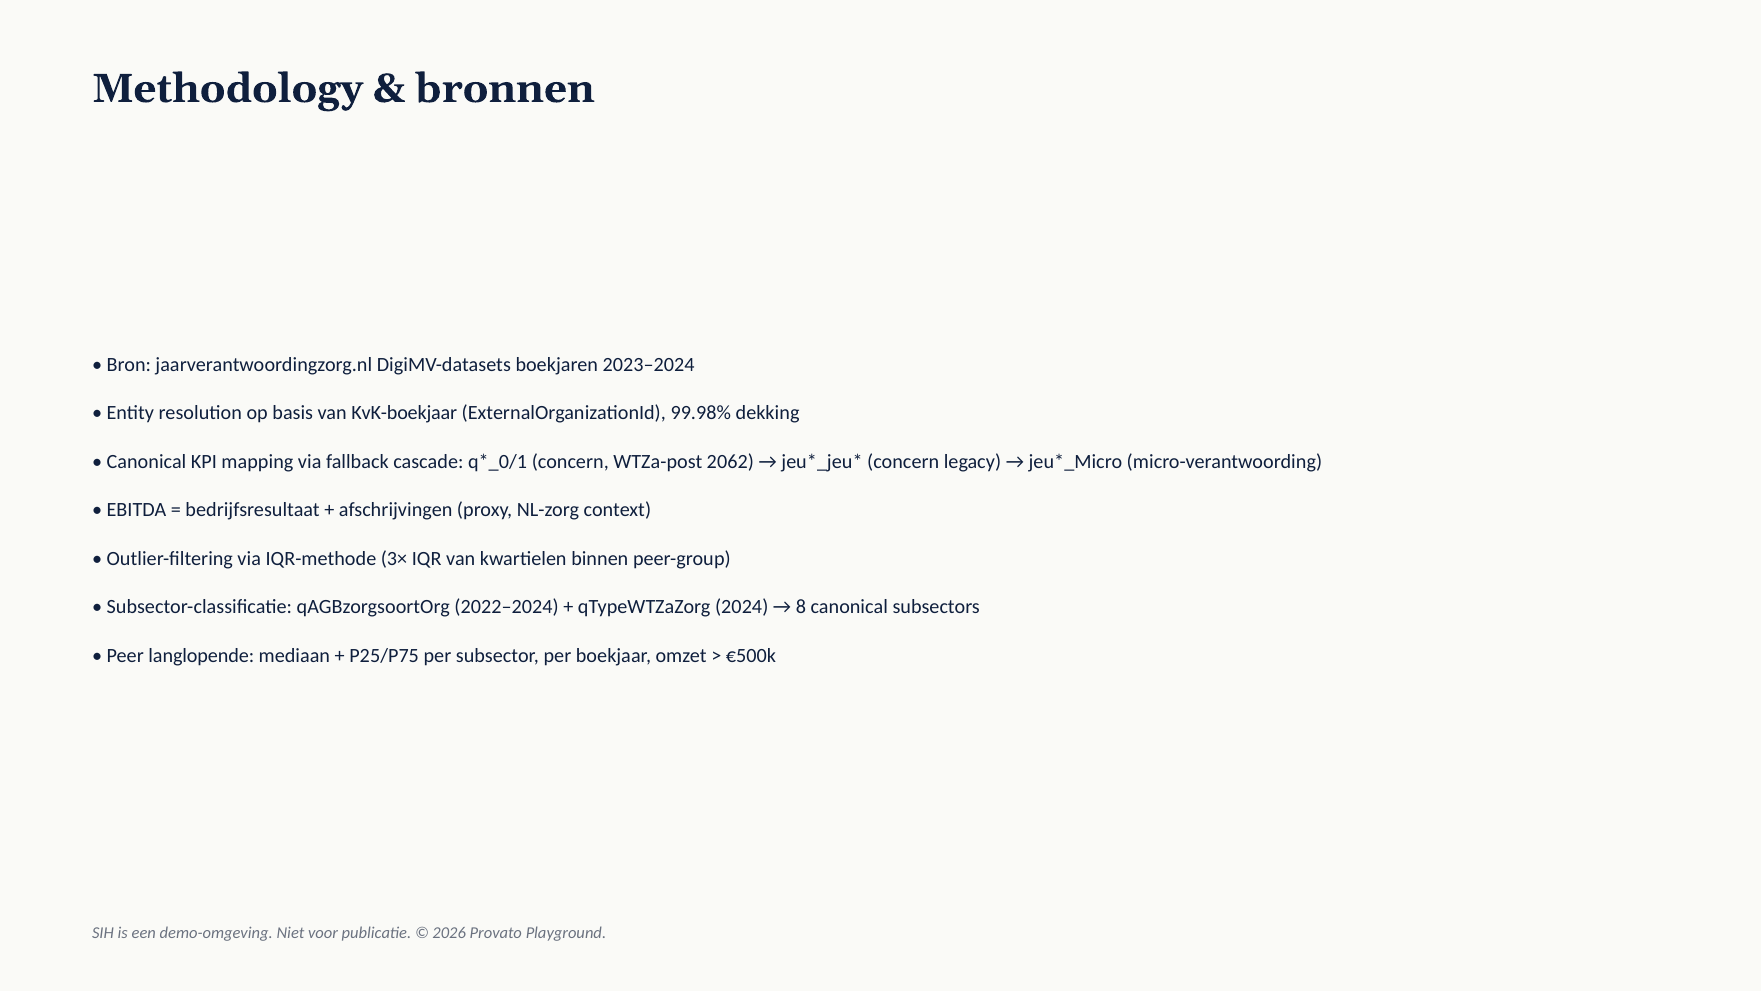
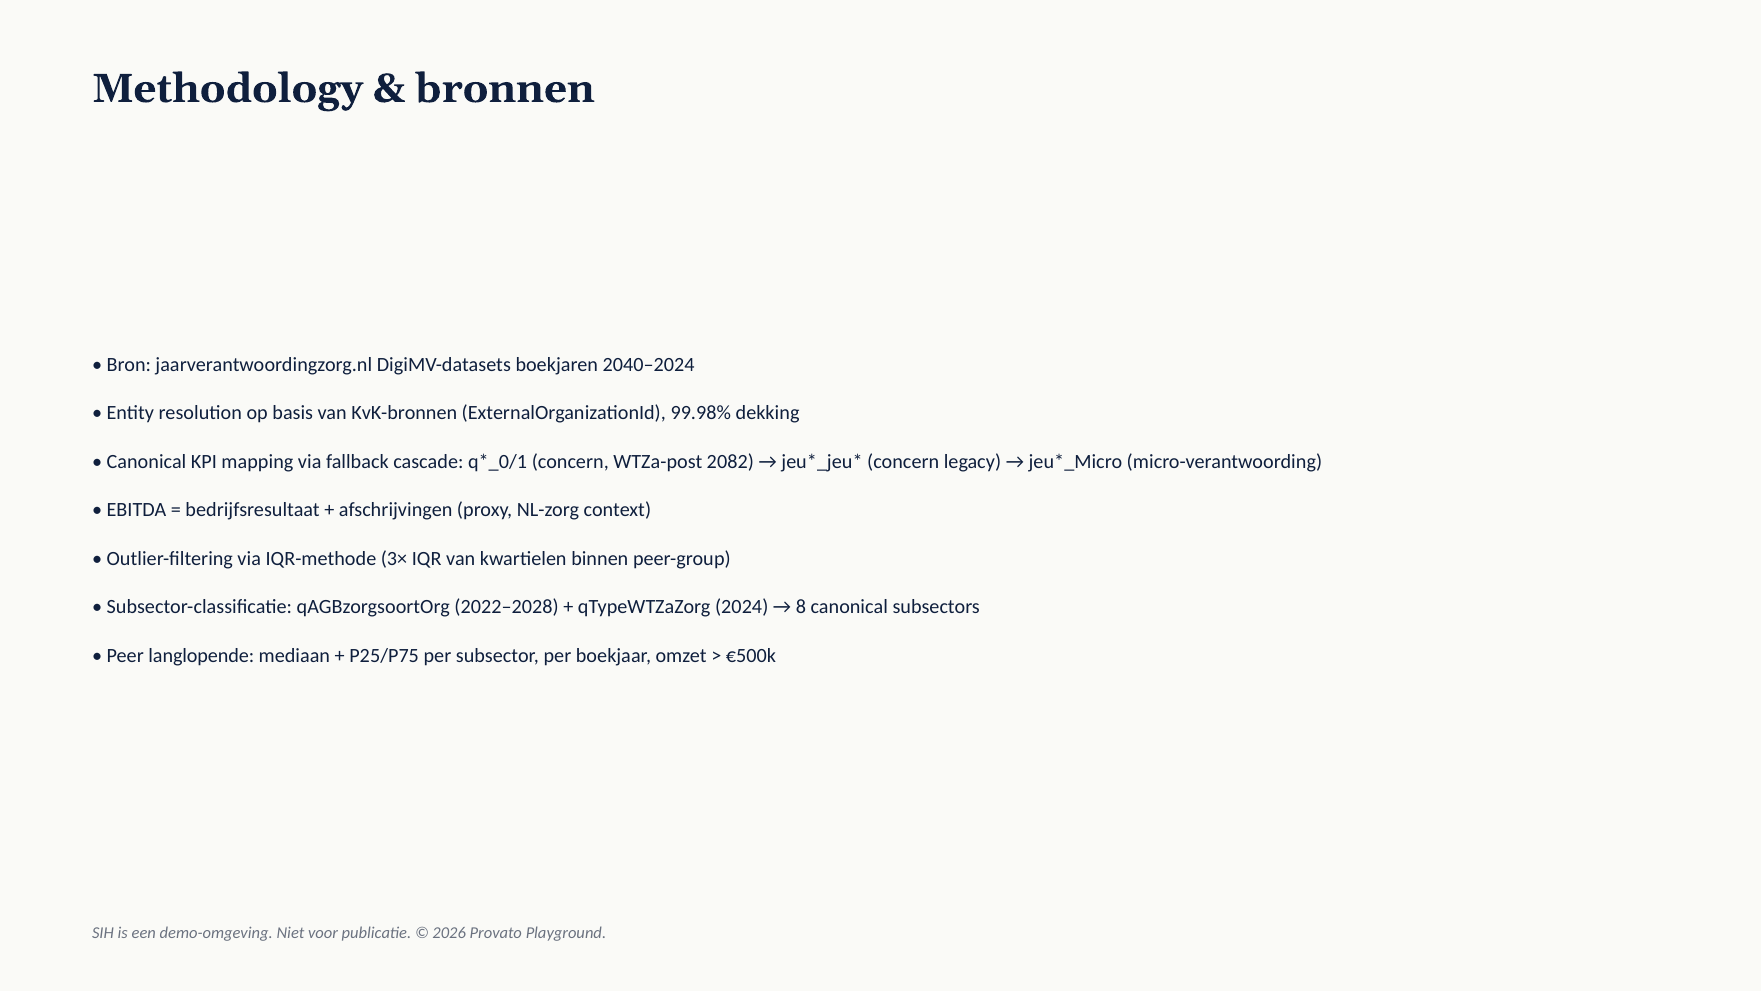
2023–2024: 2023–2024 -> 2040–2024 (649, 364)
KvK-boekjaar: KvK-boekjaar -> KvK-bronnen (404, 413)
2062: 2062 -> 2082 (730, 461)
2022–2024: 2022–2024 -> 2022–2028 (507, 607)
